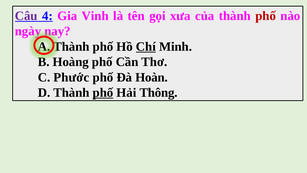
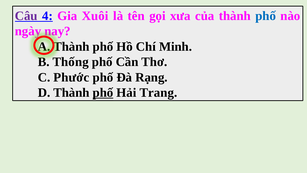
Vinh: Vinh -> Xuôi (95, 16)
phố colour: red -> blue (266, 16)
Chí underline: present -> none (146, 46)
Hoàng: Hoàng -> Thống (71, 62)
Hoàn: Hoàn -> Rạng (151, 77)
Thông: Thông -> Trang (158, 93)
